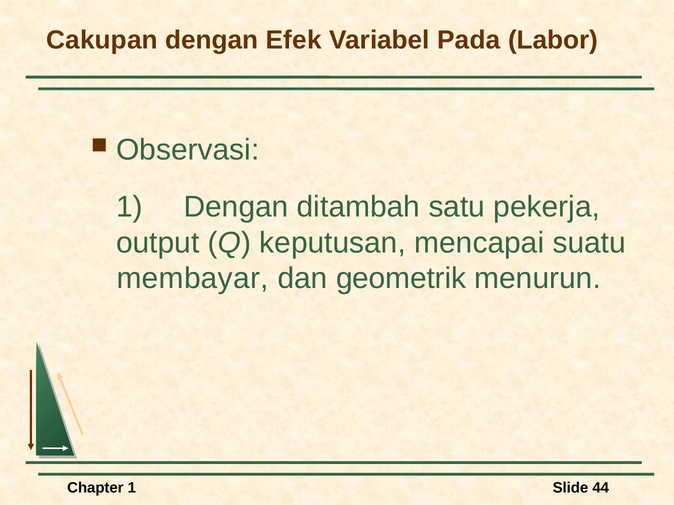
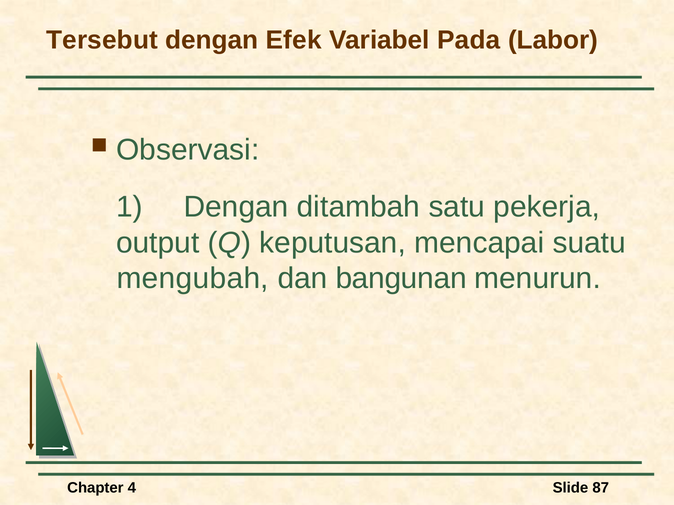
Cakupan: Cakupan -> Tersebut (102, 40)
membayar: membayar -> mengubah (193, 279)
geometrik: geometrik -> bangunan (401, 279)
Chapter 1: 1 -> 4 (132, 488)
44: 44 -> 87 (601, 488)
